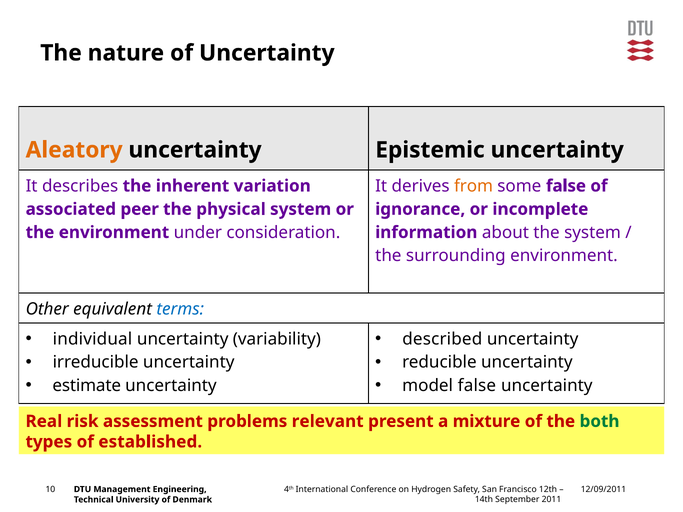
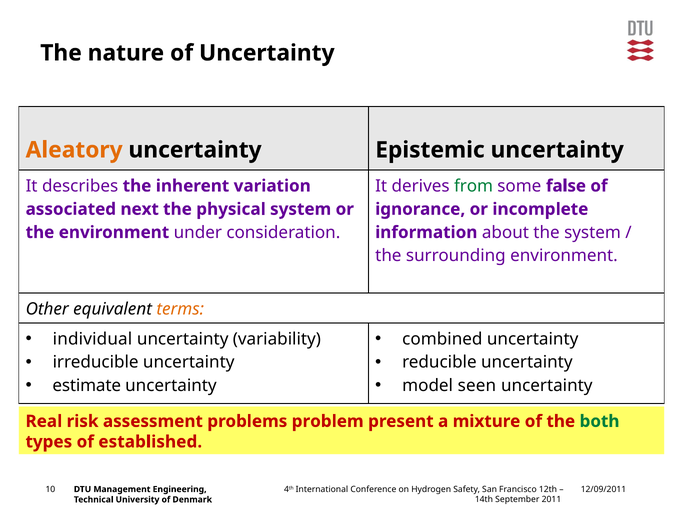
from colour: orange -> green (474, 186)
peer: peer -> next (140, 209)
terms colour: blue -> orange (180, 309)
described: described -> combined (442, 339)
model false: false -> seen (477, 386)
relevant: relevant -> problem (328, 422)
